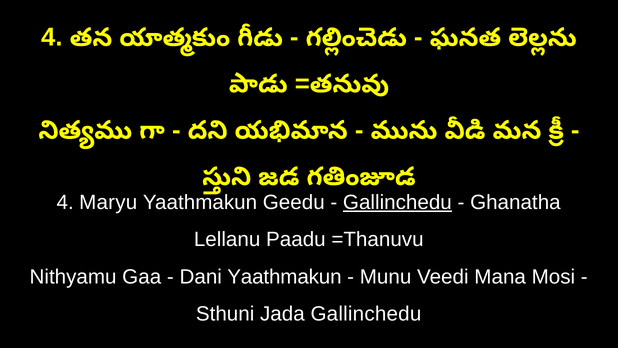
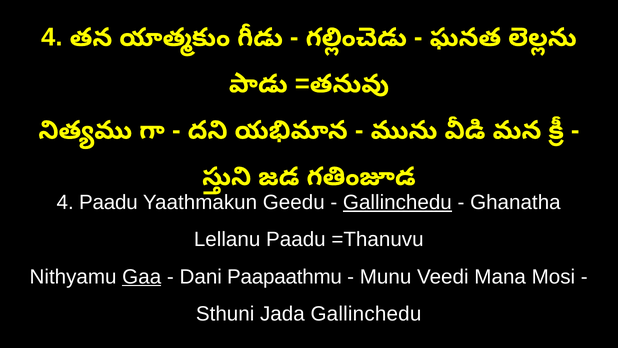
4 Maryu: Maryu -> Paadu (108, 202)
Gaa underline: none -> present (142, 276)
Dani Yaathmakun: Yaathmakun -> Paapaathmu (284, 276)
